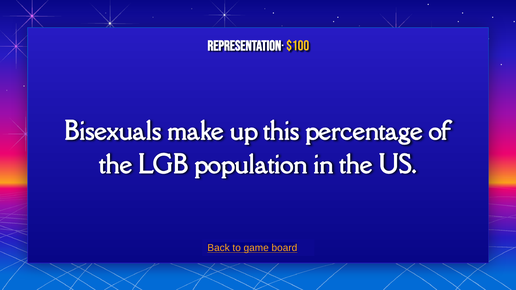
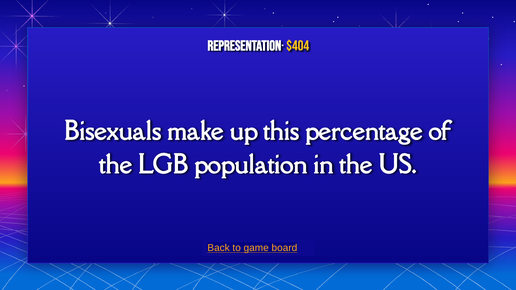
$100: $100 -> $404 (298, 46)
